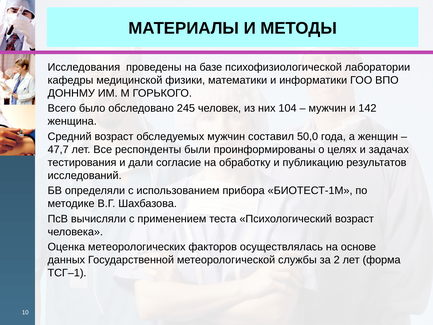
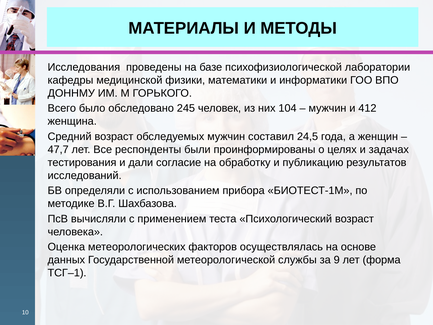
142: 142 -> 412 (367, 108)
50,0: 50,0 -> 24,5 (308, 136)
2: 2 -> 9 (337, 260)
